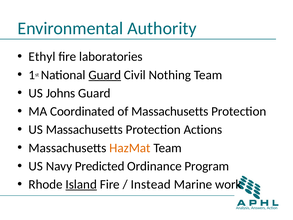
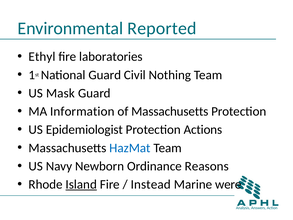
Authority: Authority -> Reported (162, 28)
Guard underline: present -> none (105, 75)
Johns: Johns -> Mask (60, 93)
Coordinated: Coordinated -> Information (82, 111)
US Massachusetts: Massachusetts -> Epidemiologist (84, 130)
HazMat colour: orange -> blue (130, 148)
Predicted: Predicted -> Newborn (100, 166)
Program: Program -> Reasons (207, 166)
work: work -> were (228, 184)
